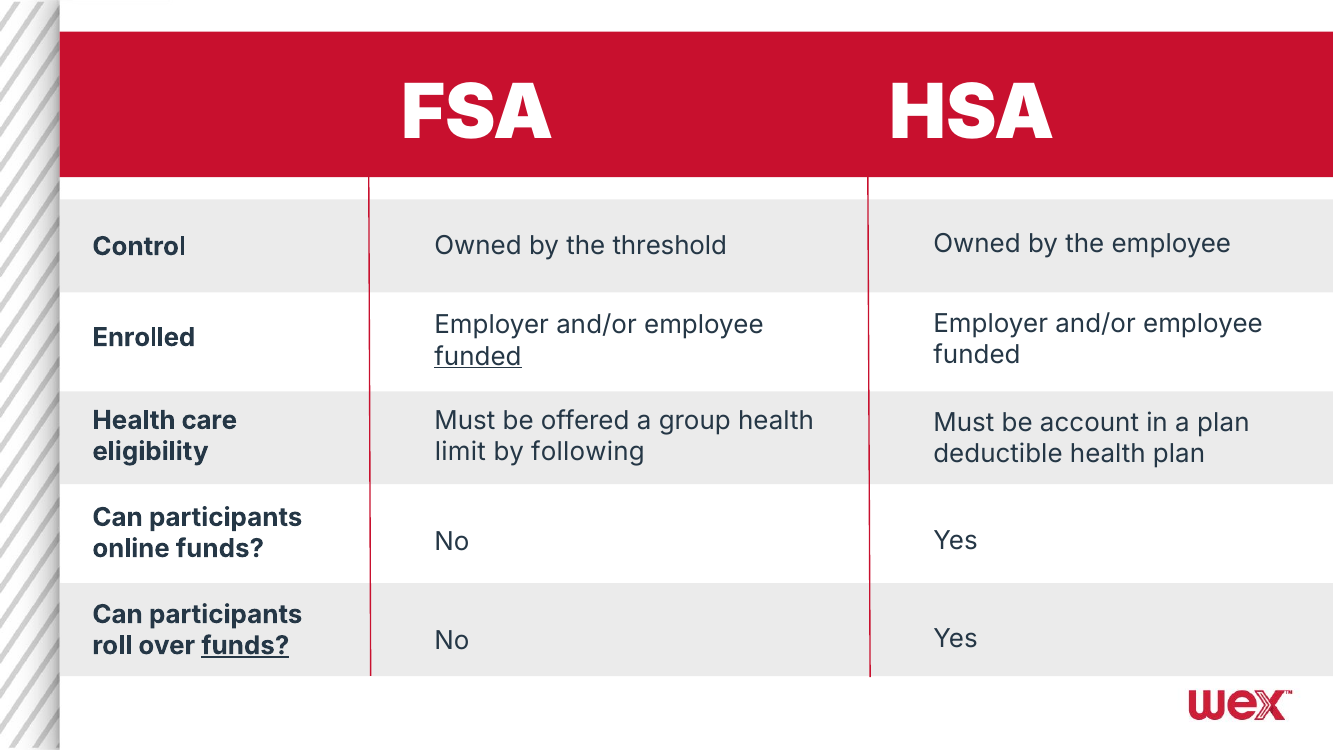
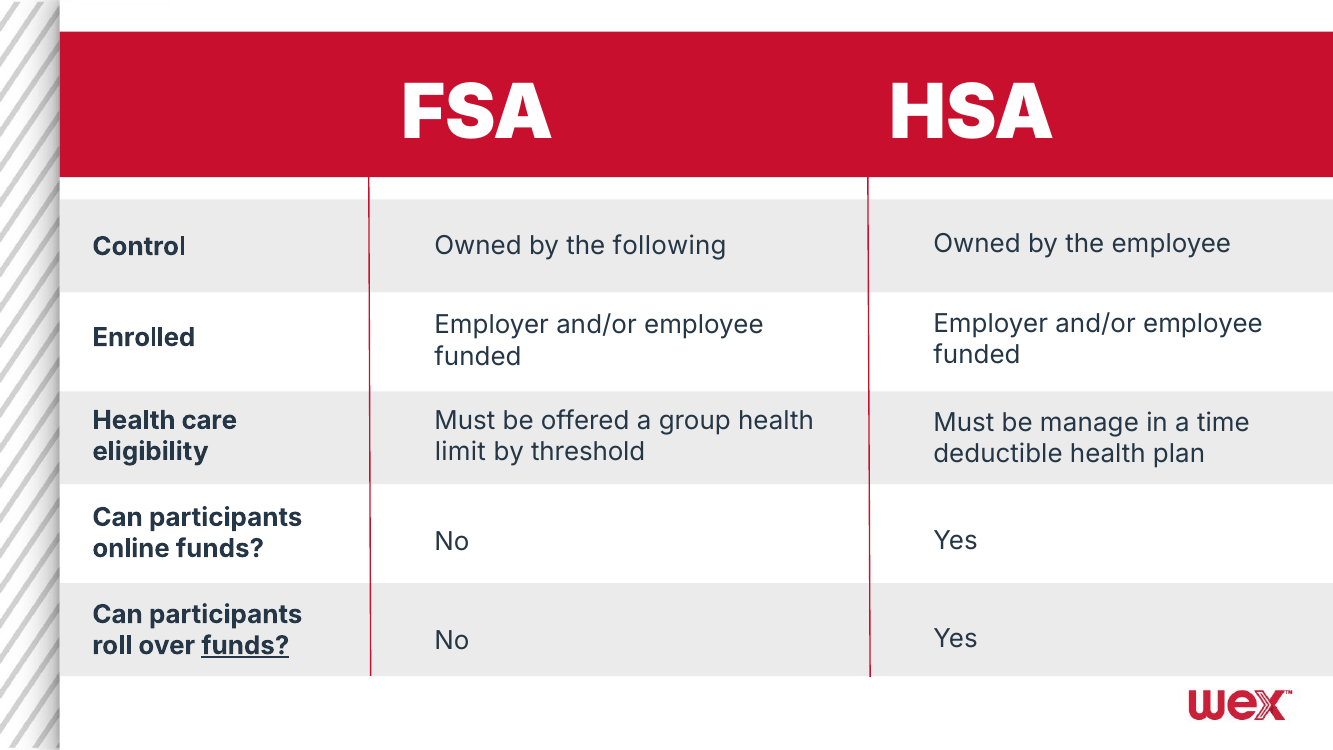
threshold: threshold -> following (670, 245)
funded underline: present -> none (478, 356)
account: account -> manage (1089, 422)
a plan: plan -> time (1223, 422)
following: following -> threshold (588, 452)
